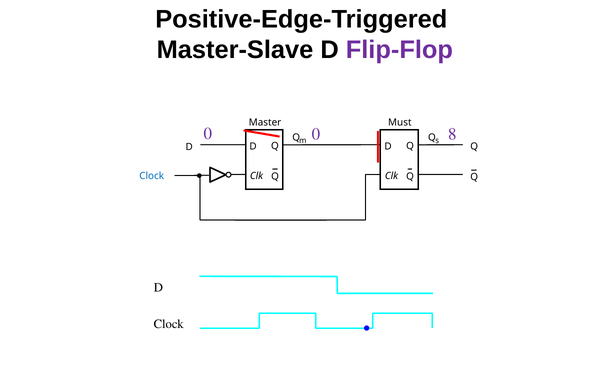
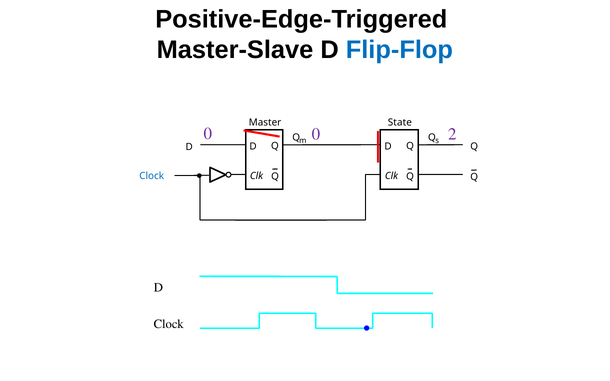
Flip-Flop colour: purple -> blue (399, 50)
Must: Must -> State (400, 123)
8: 8 -> 2 (452, 134)
